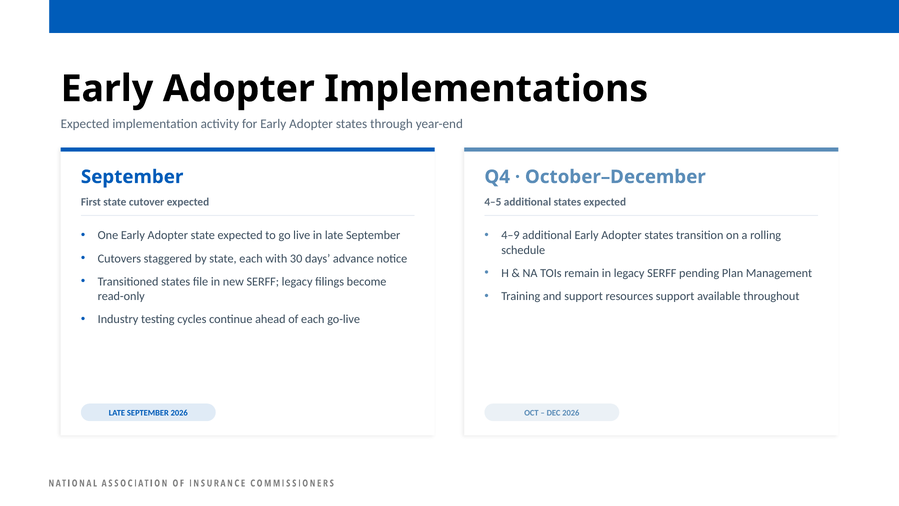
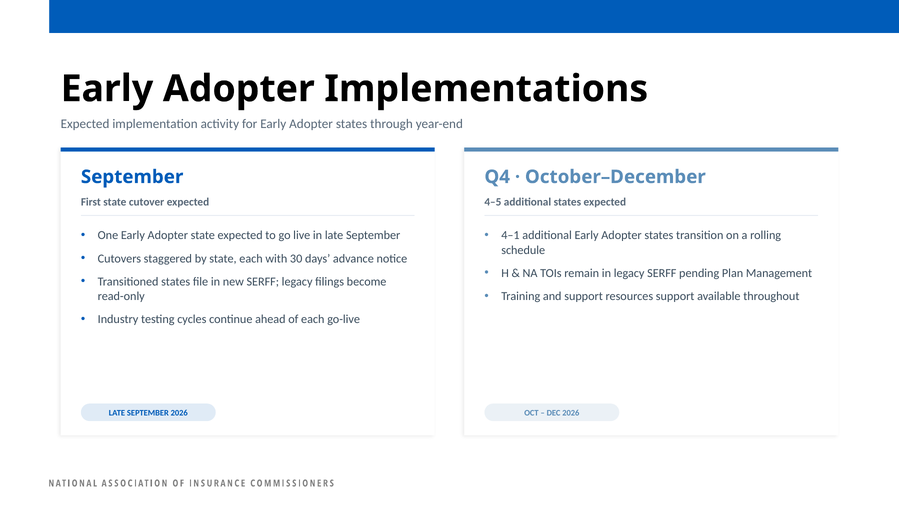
4–9: 4–9 -> 4–1 (510, 235)
